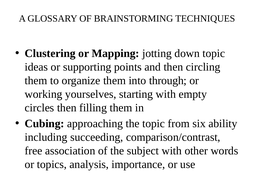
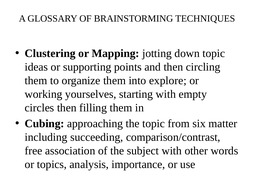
through: through -> explore (168, 80)
ability: ability -> matter (223, 123)
